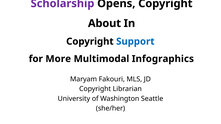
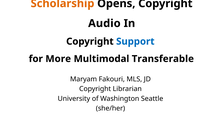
Scholarship colour: purple -> orange (62, 4)
About: About -> Audio (104, 23)
Infographics: Infographics -> Transferable (163, 59)
